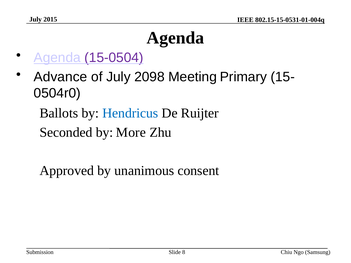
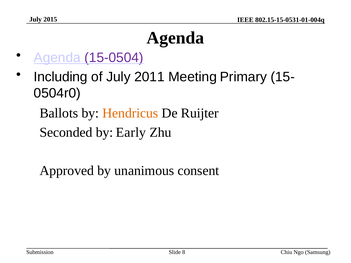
Advance: Advance -> Including (61, 77)
2098: 2098 -> 2011 (149, 77)
Hendricus colour: blue -> orange (130, 113)
More: More -> Early (131, 132)
